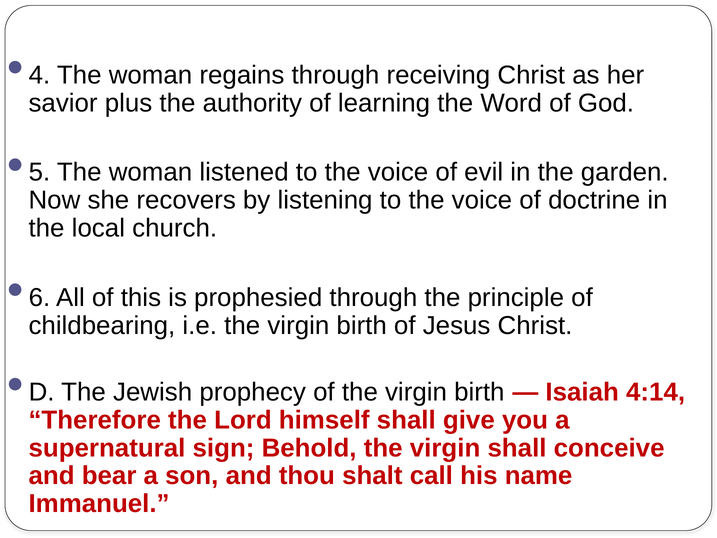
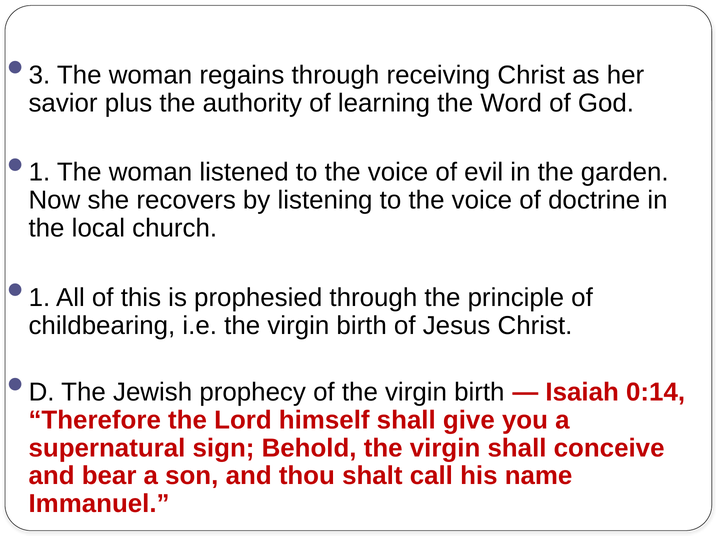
4: 4 -> 3 (39, 75)
5: 5 -> 1 (39, 172)
6: 6 -> 1 (39, 298)
4:14: 4:14 -> 0:14 (656, 392)
